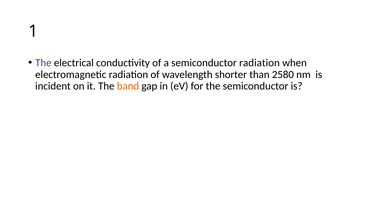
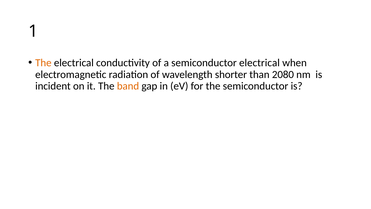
The colour: purple -> orange (43, 63)
semiconductor radiation: radiation -> electrical (259, 63)
2580: 2580 -> 2080 (283, 74)
